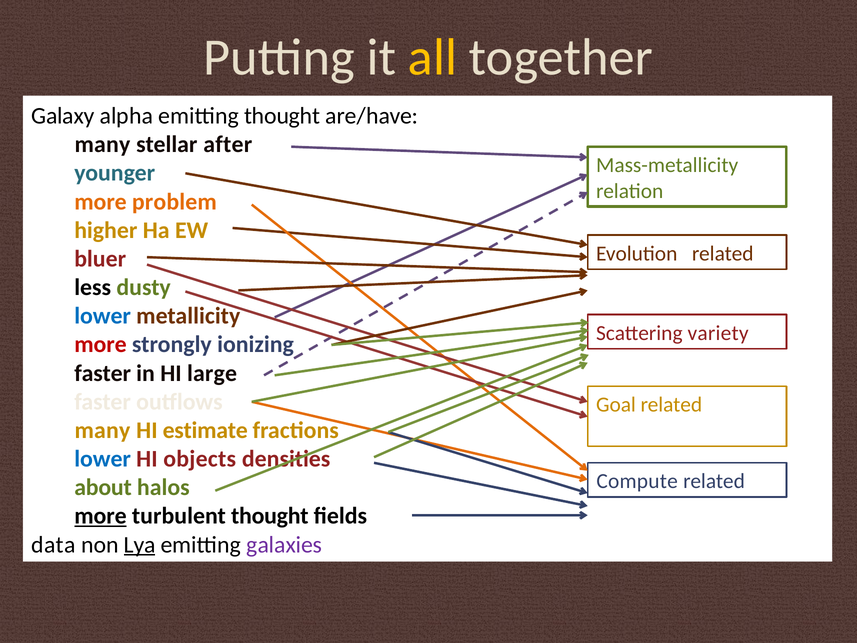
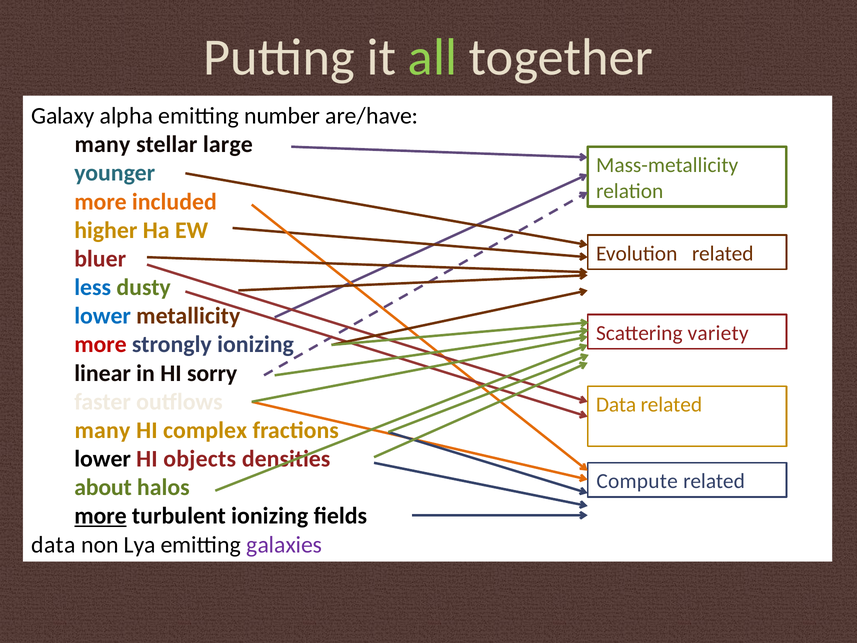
all colour: yellow -> light green (433, 57)
emitting thought: thought -> number (282, 116)
after: after -> large (228, 144)
problem: problem -> included (174, 202)
less colour: black -> blue (93, 287)
faster: faster -> linear (103, 373)
large: large -> sorry (212, 373)
Goal: Goal -> Data (616, 405)
estimate: estimate -> complex (205, 430)
lower colour: blue -> black (103, 459)
turbulent thought: thought -> ionizing (270, 516)
Lya underline: present -> none (140, 544)
